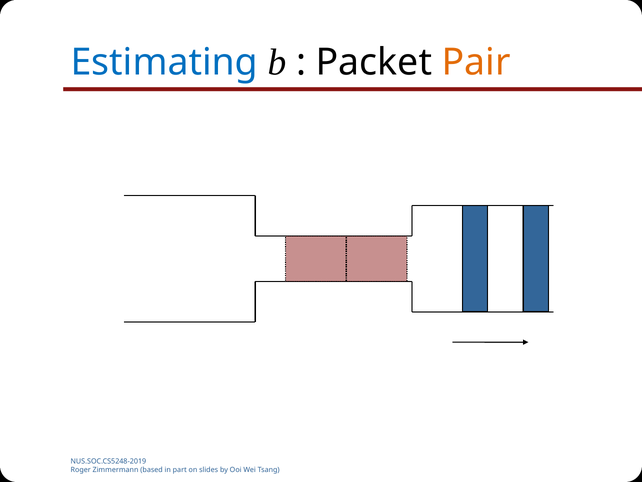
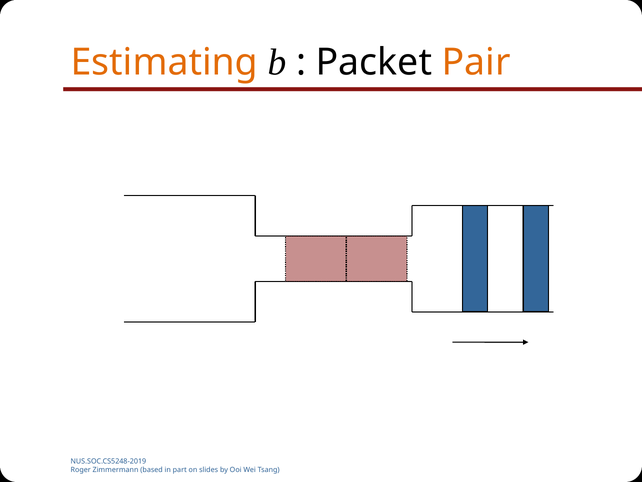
Estimating colour: blue -> orange (164, 62)
